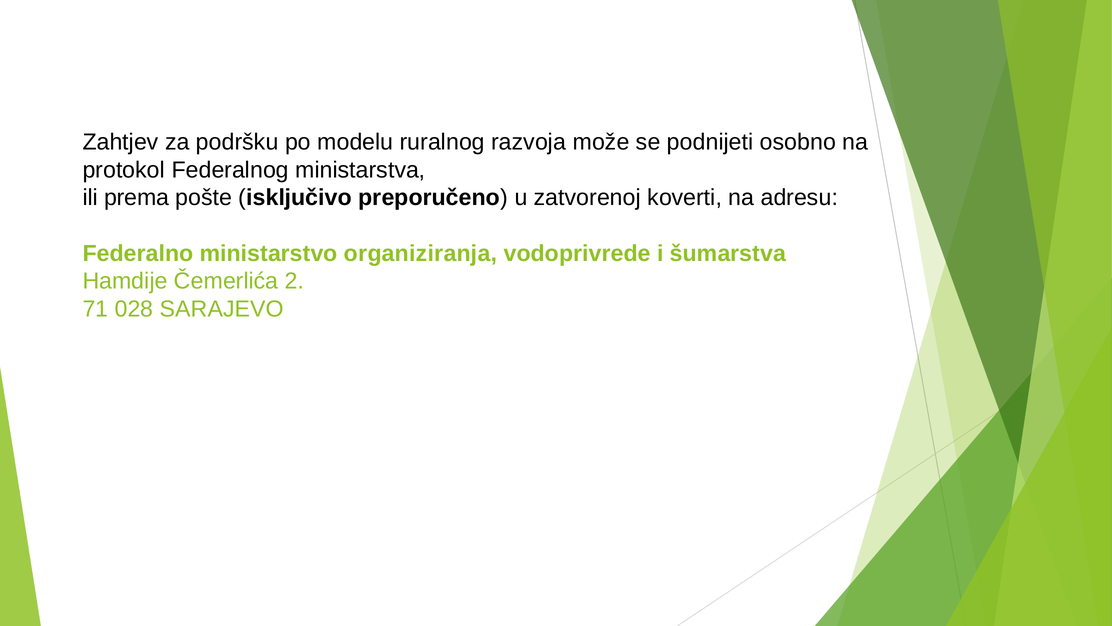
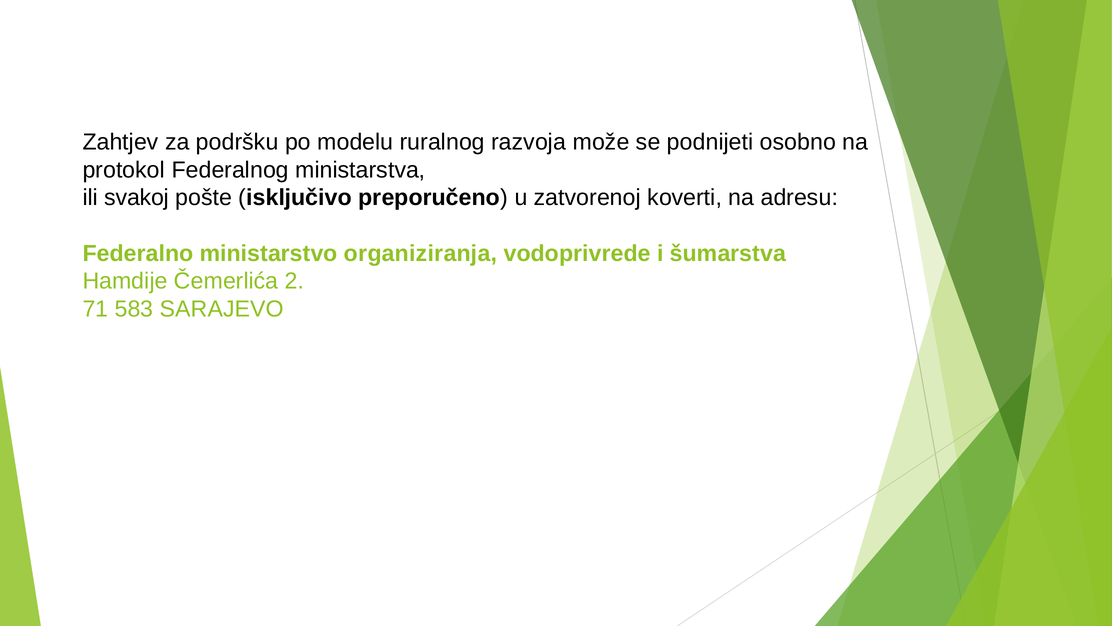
prema: prema -> svakoj (137, 198)
028: 028 -> 583 (134, 309)
